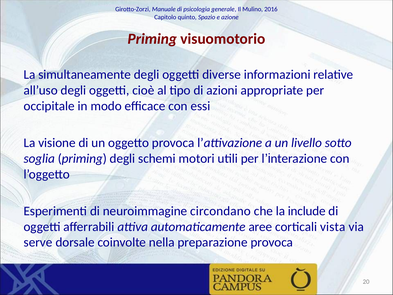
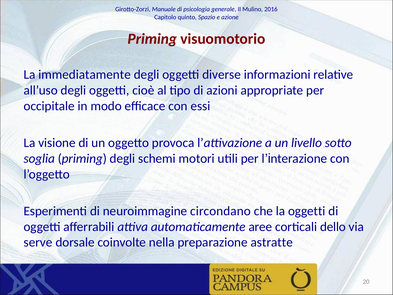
simultaneamente: simultaneamente -> immediatamente (85, 75)
la include: include -> oggetti (307, 211)
vista: vista -> dello (333, 226)
preparazione provoca: provoca -> astratte (272, 242)
